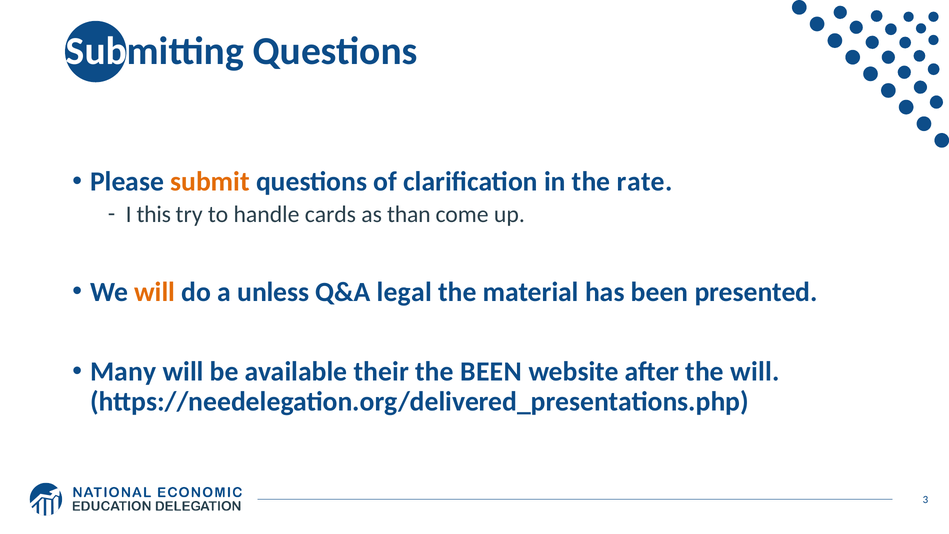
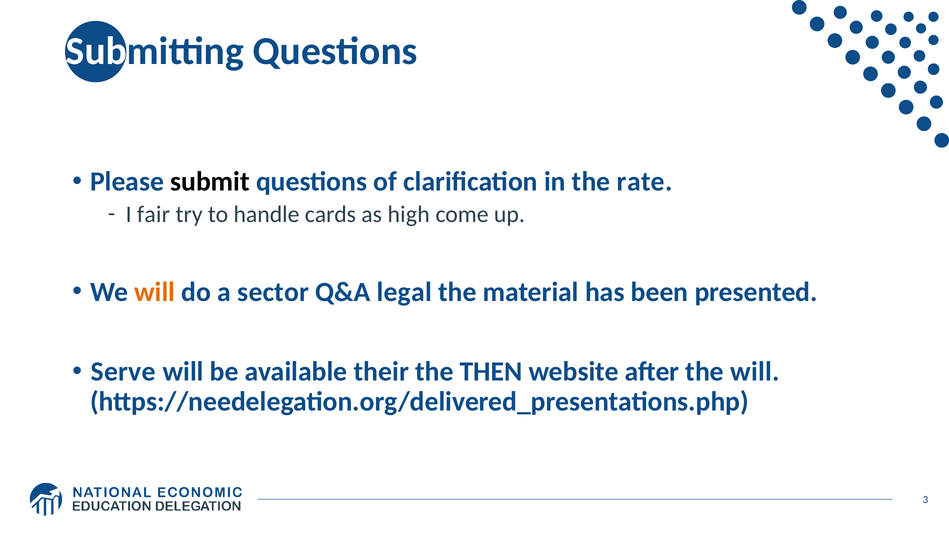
submit colour: orange -> black (210, 182)
this: this -> fair (154, 214)
than: than -> high (409, 214)
unless: unless -> sector (273, 292)
Many: Many -> Serve (123, 371)
the BEEN: BEEN -> THEN (491, 371)
